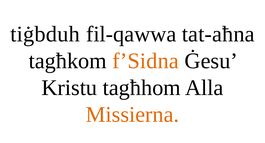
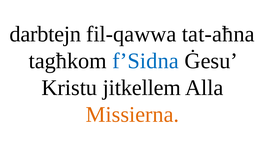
tiġbduh: tiġbduh -> darbtejn (45, 34)
f’Sidna colour: orange -> blue (146, 61)
tagħhom: tagħhom -> jitkellem (142, 88)
